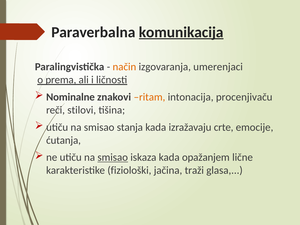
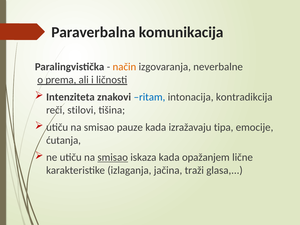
komunikacija underline: present -> none (181, 32)
umerenjaci: umerenjaci -> neverbalne (218, 67)
Nominalne: Nominalne -> Intenziteta (70, 97)
ritam colour: orange -> blue (149, 97)
procenjivaču: procenjivaču -> kontradikcija (244, 97)
stanja: stanja -> pauze (130, 127)
crte: crte -> tipa (224, 127)
fiziološki: fiziološki -> izlaganja (129, 170)
